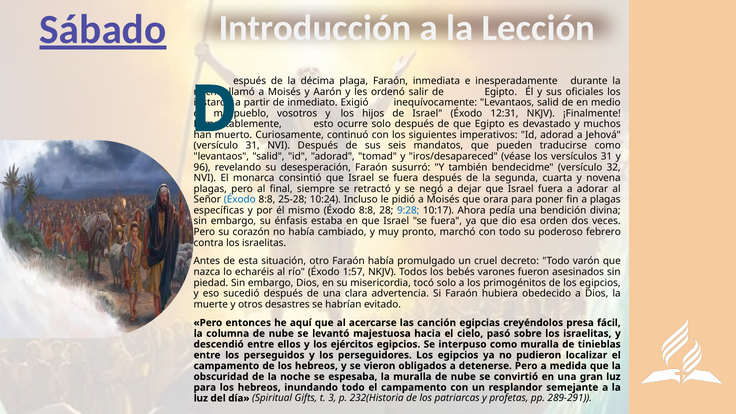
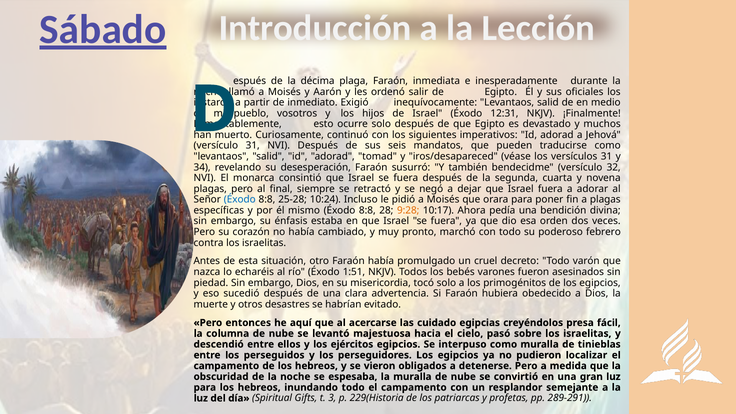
96: 96 -> 34 (202, 167)
9:28 colour: blue -> orange (408, 210)
1:57: 1:57 -> 1:51 (354, 272)
canción: canción -> cuidado (437, 323)
232(Historia: 232(Historia -> 229(Historia (377, 398)
